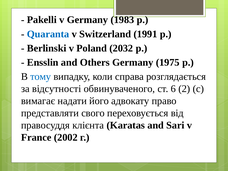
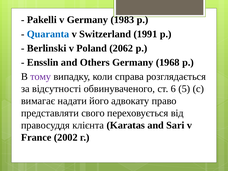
2032: 2032 -> 2062 (121, 48)
1975: 1975 -> 1968 (168, 62)
тому colour: blue -> purple (41, 77)
2: 2 -> 5 (184, 89)
